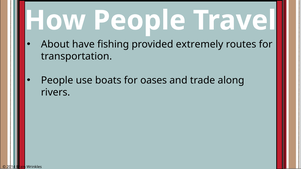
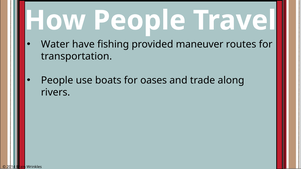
About: About -> Water (55, 44)
extremely: extremely -> maneuver (200, 44)
